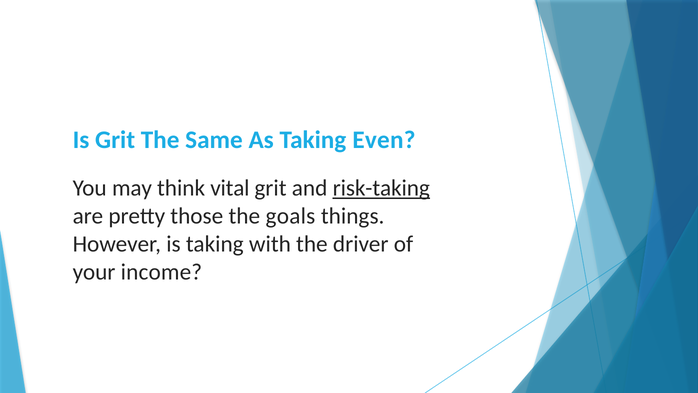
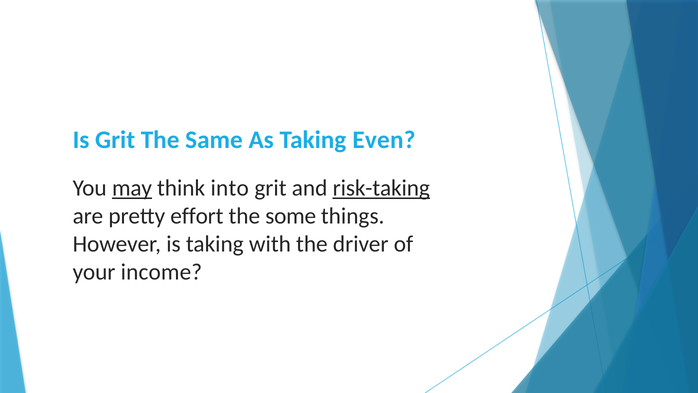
may underline: none -> present (132, 188)
vital: vital -> into (230, 188)
those: those -> effort (197, 216)
goals: goals -> some (291, 216)
